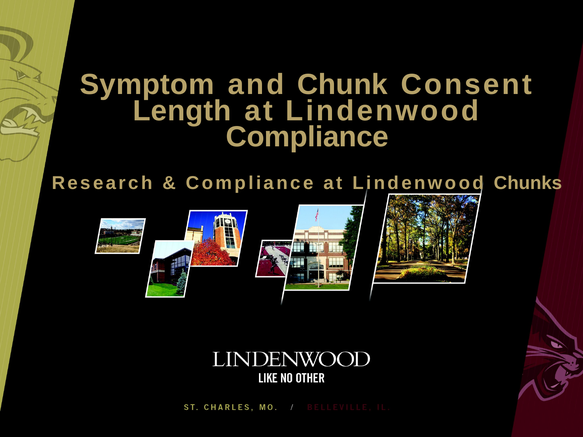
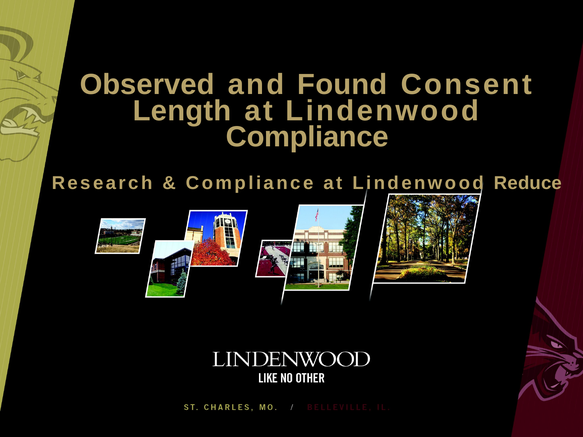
Symptom: Symptom -> Observed (147, 85)
Chunk: Chunk -> Found (342, 85)
Chunks: Chunks -> Reduce (528, 183)
